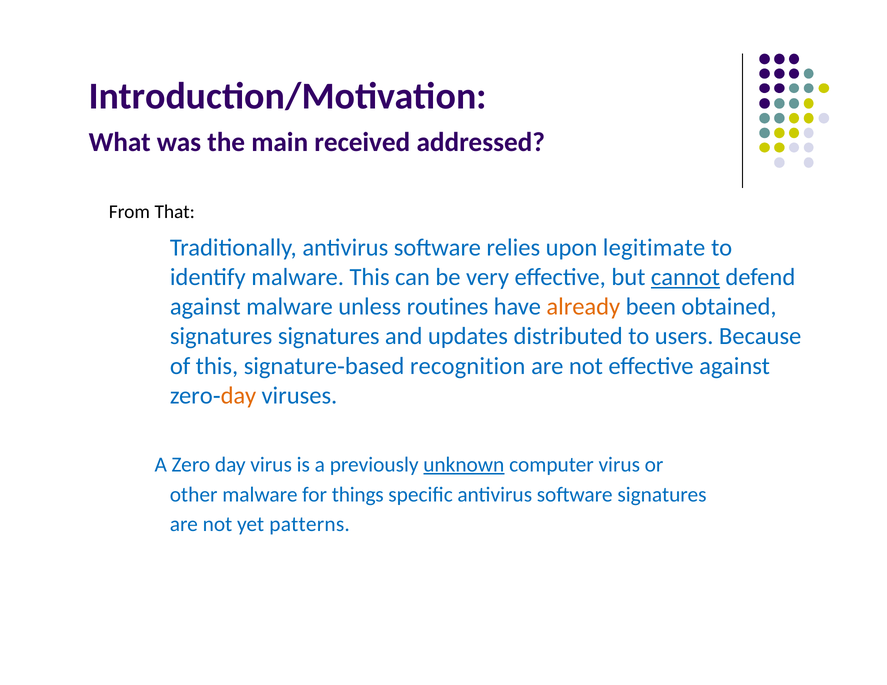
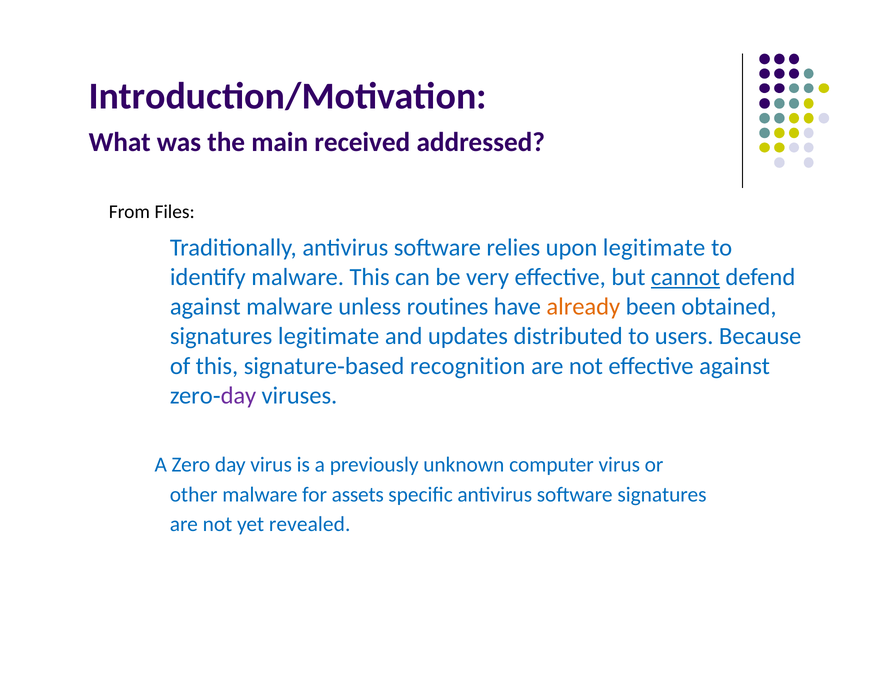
That: That -> Files (175, 212)
signatures signatures: signatures -> legitimate (329, 337)
day colour: orange -> purple (238, 396)
unknown underline: present -> none (464, 465)
things: things -> assets (358, 495)
patterns: patterns -> revealed (310, 525)
